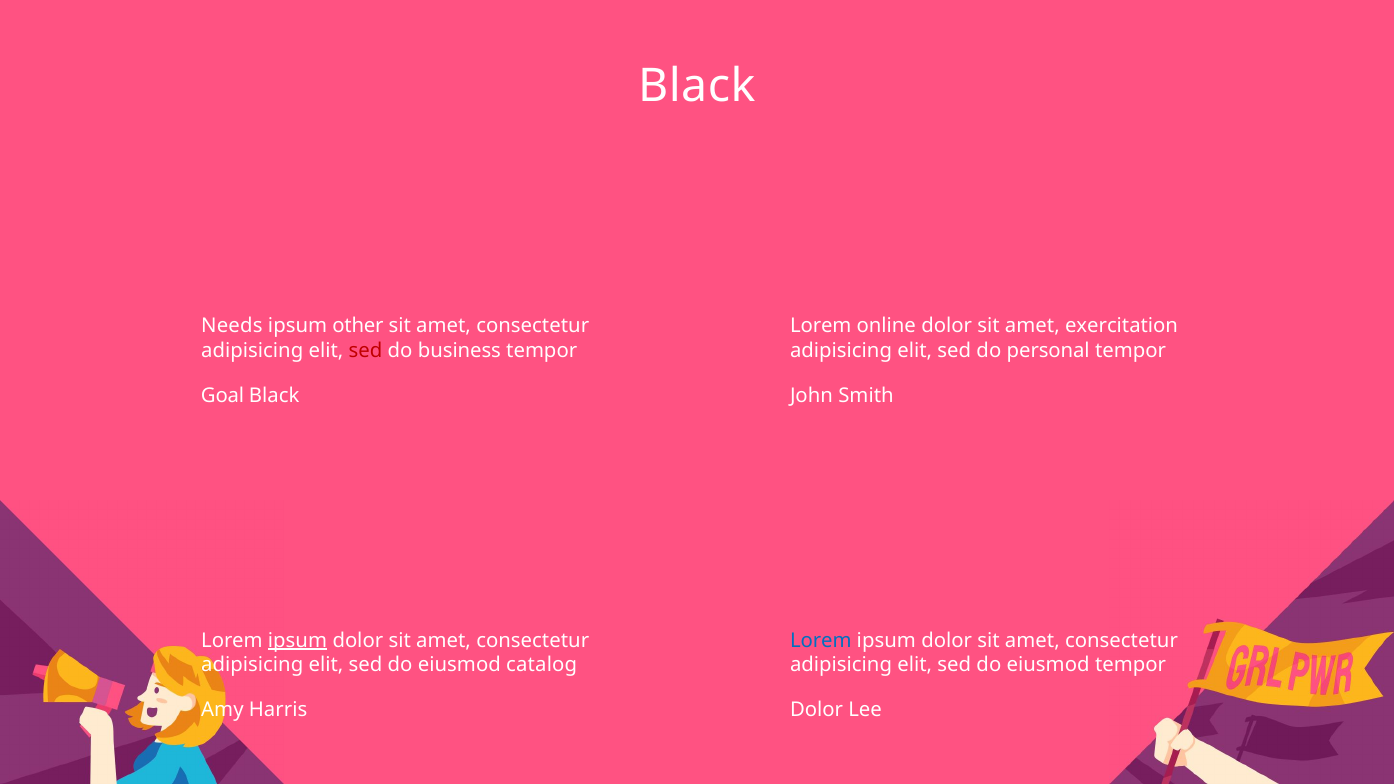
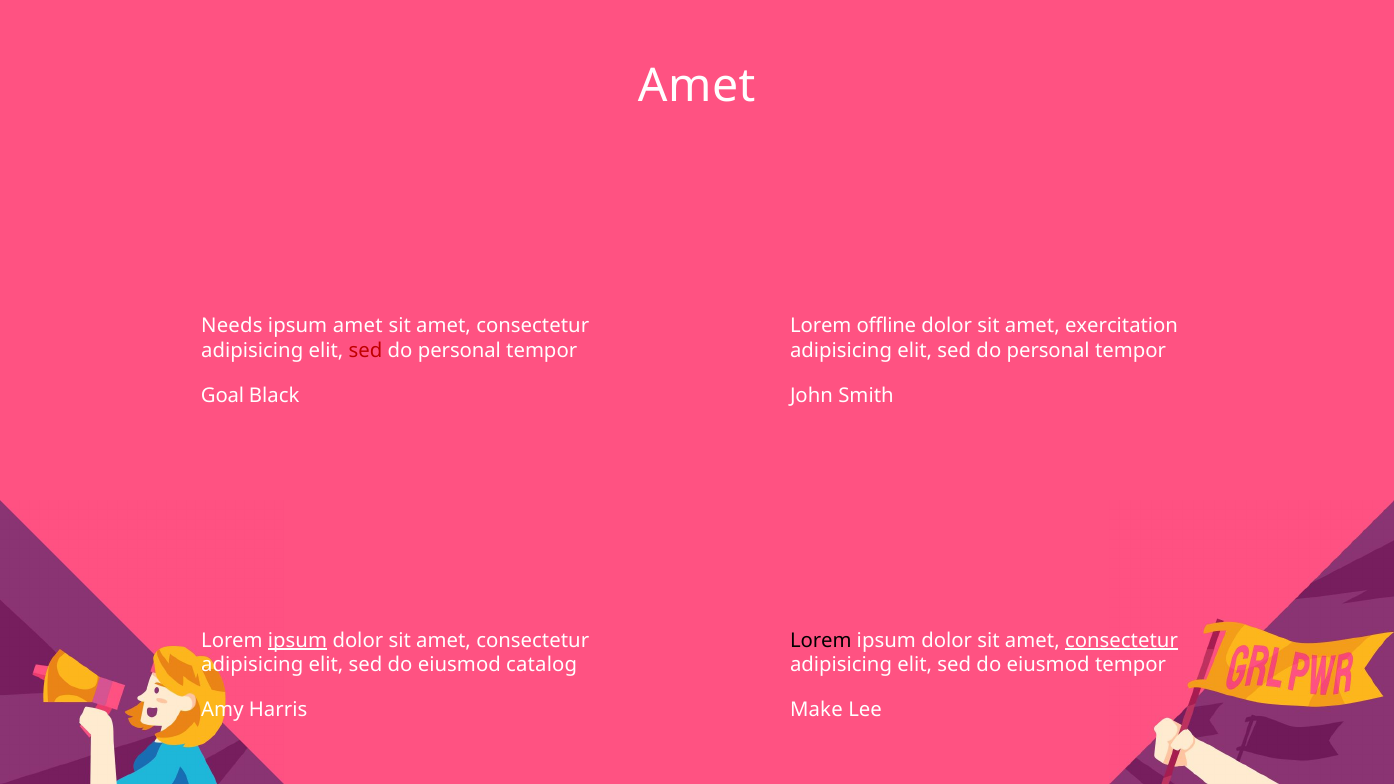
Black: Black -> Amet (697, 86)
ipsum other: other -> amet (358, 326)
online: online -> offline (886, 326)
business: business -> personal (459, 351)
Lorem colour: blue -> black (821, 640)
consectetur underline: none -> present (1121, 640)
Dolor: Dolor -> Make (816, 710)
